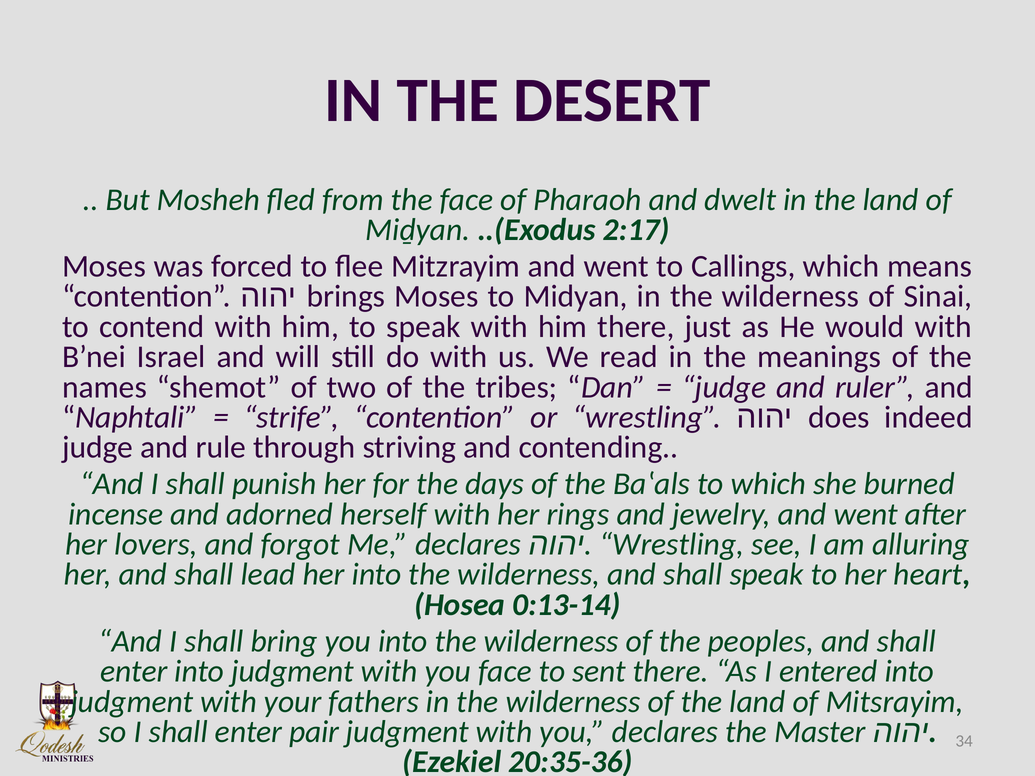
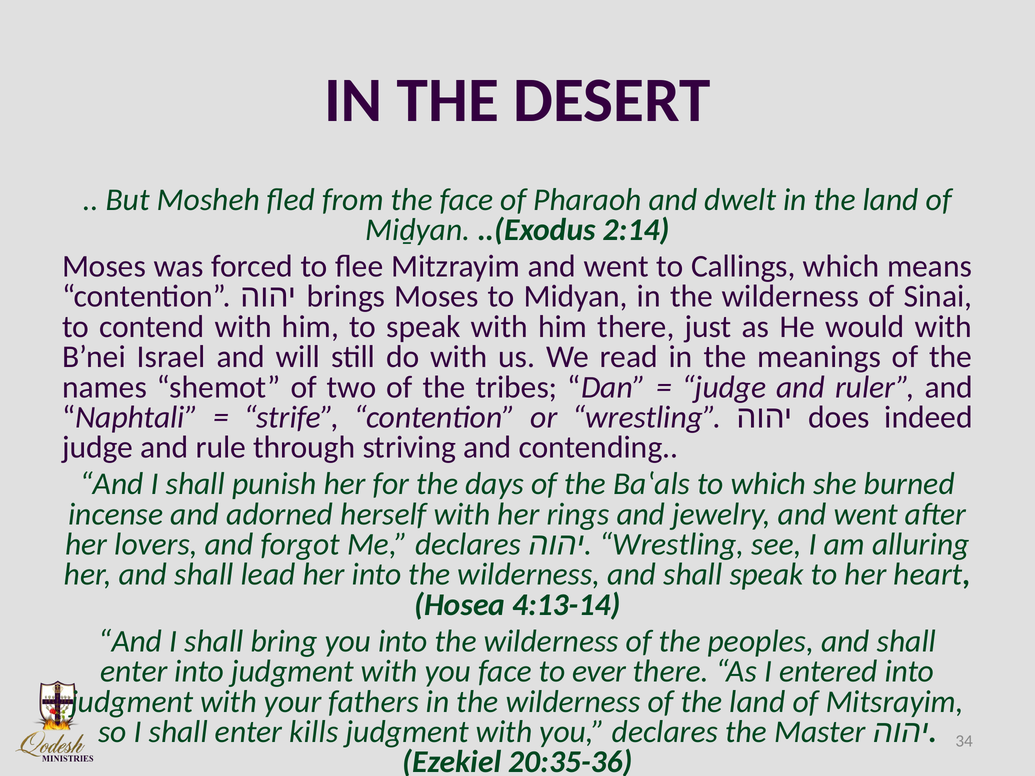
2:17: 2:17 -> 2:14 (636, 230)
0:13-14: 0:13-14 -> 4:13-14 (566, 605)
sent: sent -> ever (599, 672)
pair: pair -> kills (314, 732)
